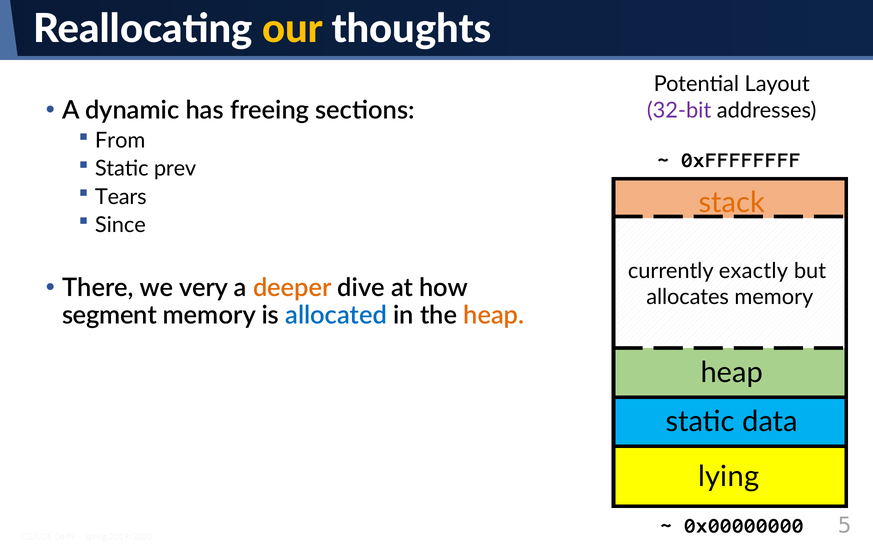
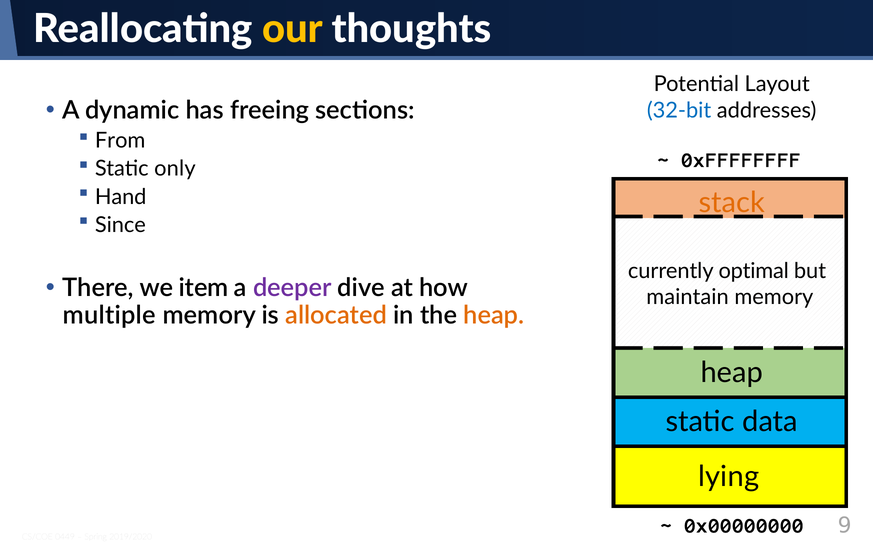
32-bit colour: purple -> blue (679, 110)
prev: prev -> only (175, 169)
Tears: Tears -> Hand (121, 197)
exactly: exactly -> optimal (754, 271)
very: very -> item (204, 287)
deeper colour: orange -> purple (292, 287)
allocates: allocates -> maintain (688, 297)
segment: segment -> multiple (109, 315)
allocated colour: blue -> orange (336, 315)
5: 5 -> 9 (845, 525)
